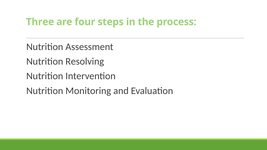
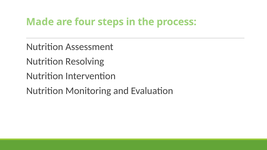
Three: Three -> Made (40, 22)
